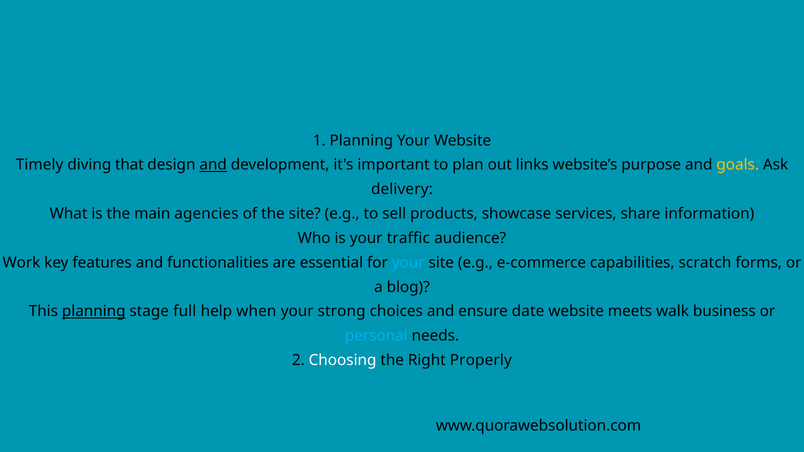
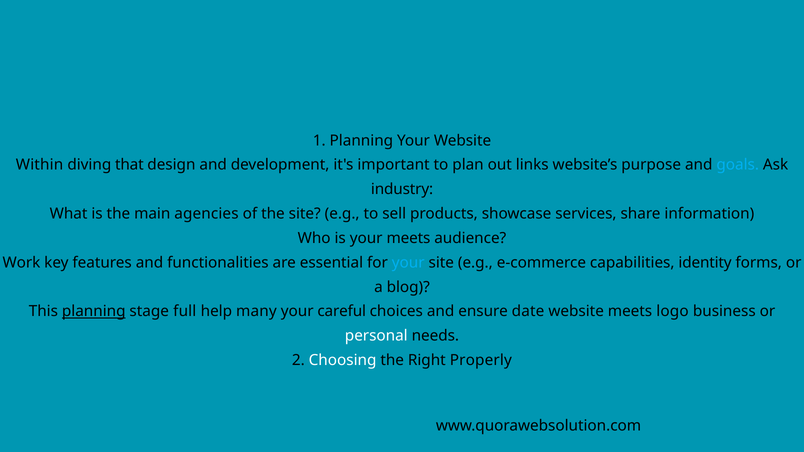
Timely: Timely -> Within (40, 165)
and underline: present -> none (213, 165)
goals colour: yellow -> light blue (738, 165)
delivery: delivery -> industry (402, 189)
your traffic: traffic -> meets (408, 238)
scratch: scratch -> identity (705, 263)
when: when -> many (256, 312)
strong: strong -> careful (342, 312)
walk: walk -> logo (672, 312)
personal colour: light blue -> white (376, 336)
